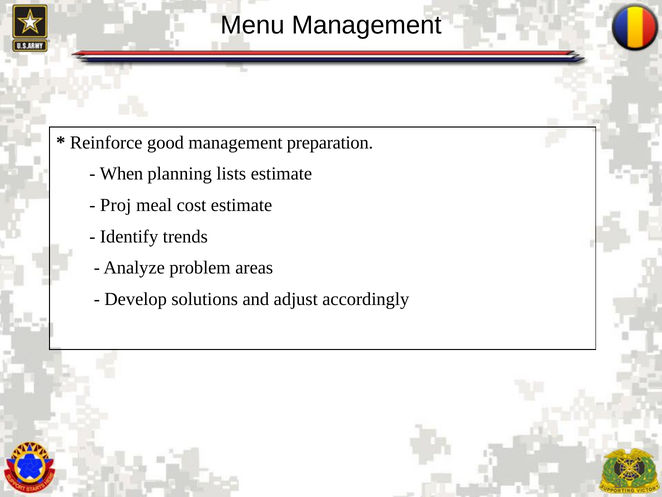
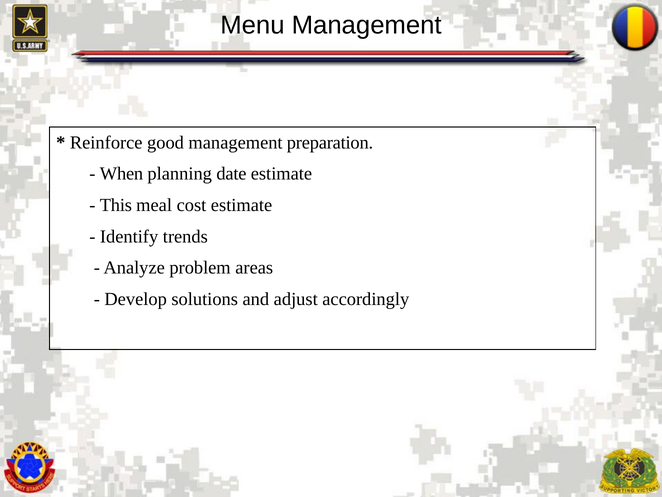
lists: lists -> date (231, 174)
Proj: Proj -> This (116, 205)
